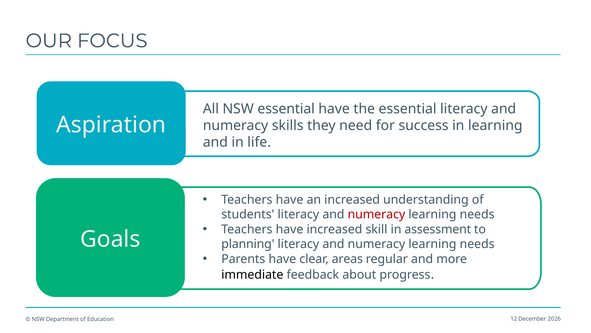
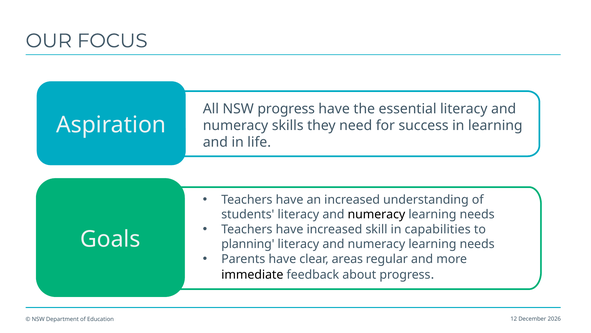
NSW essential: essential -> progress (286, 109)
numeracy colour: red -> black (376, 214)
assessment: assessment -> capabilities (438, 229)
